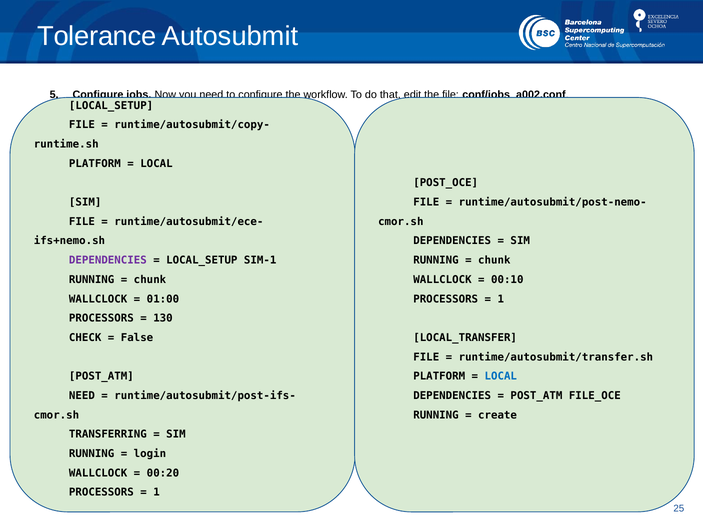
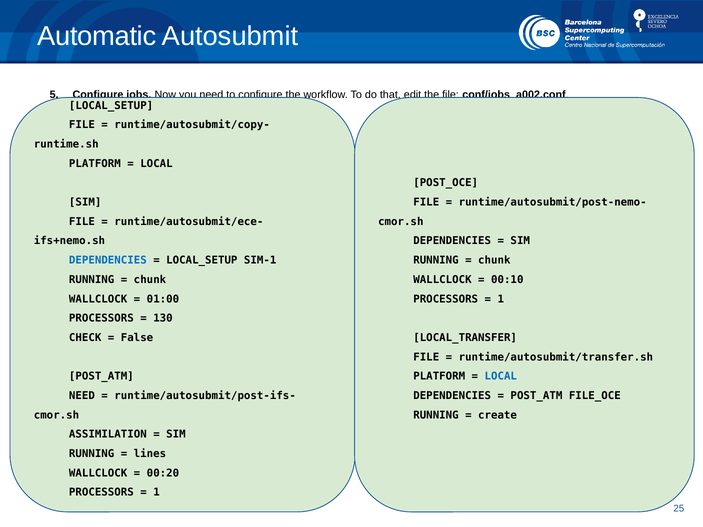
Tolerance: Tolerance -> Automatic (97, 36)
DEPENDENCIES colour: purple -> blue (108, 260)
TRANSFERRING: TRANSFERRING -> ASSIMILATION (108, 435)
login: login -> lines (150, 454)
